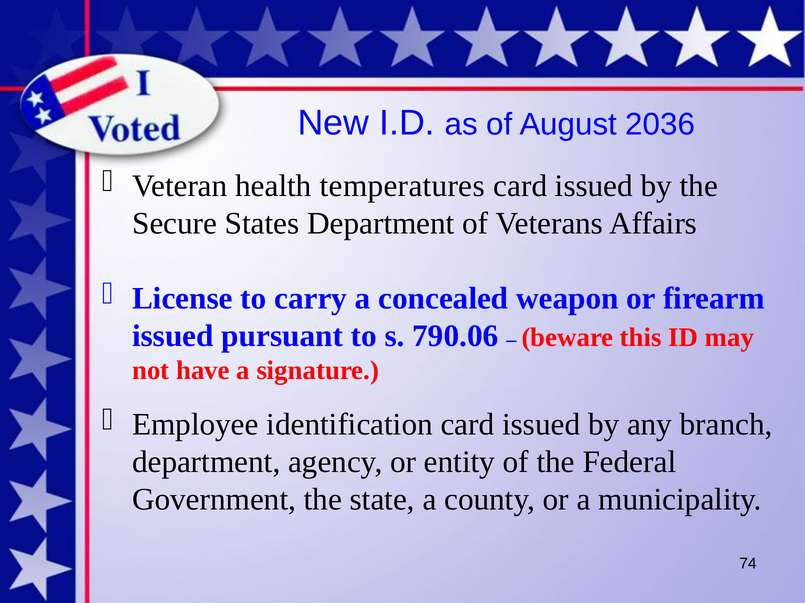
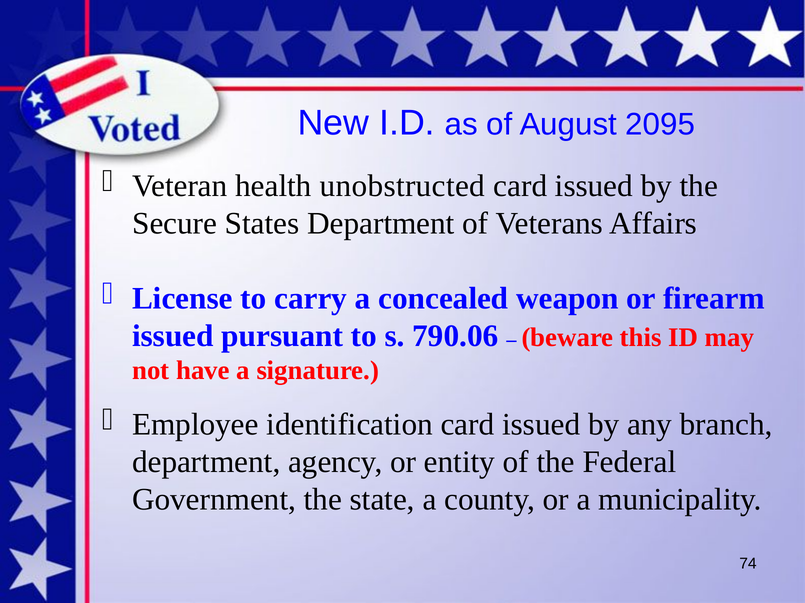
2036: 2036 -> 2095 (660, 125)
temperatures: temperatures -> unobstructed (402, 186)
